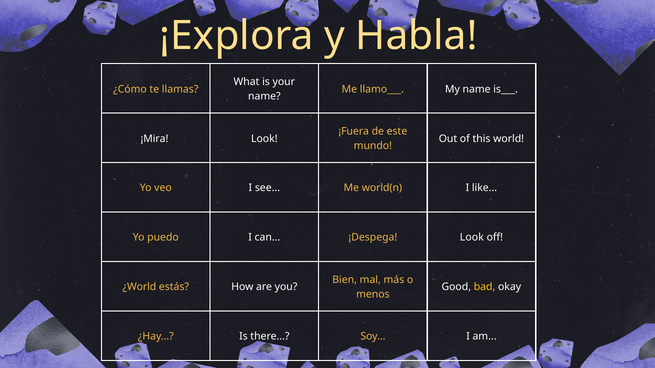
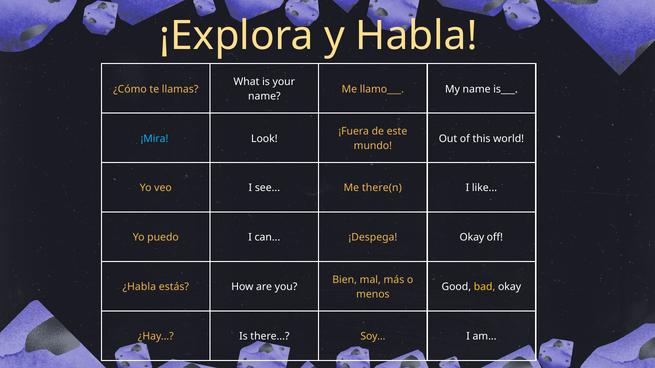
¡Mira colour: white -> light blue (154, 139)
world(n: world(n -> there(n (382, 188)
¡Despega Look: Look -> Okay (472, 238)
¿World: ¿World -> ¿Habla (139, 287)
